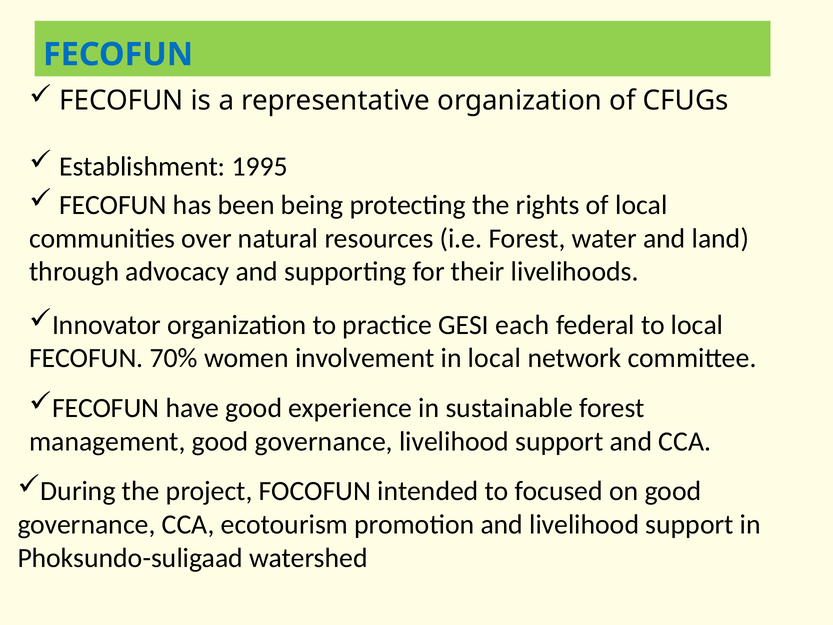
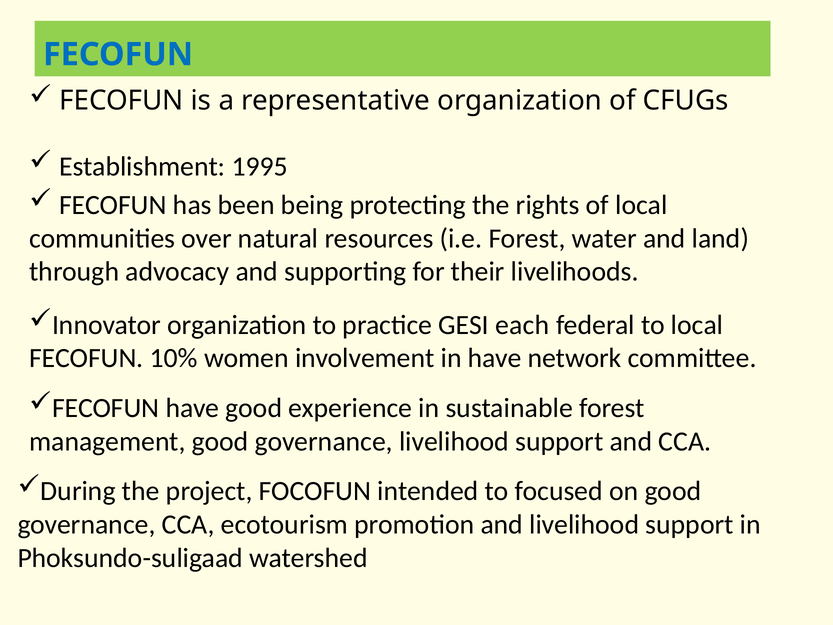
70%: 70% -> 10% (174, 358)
in local: local -> have (495, 358)
